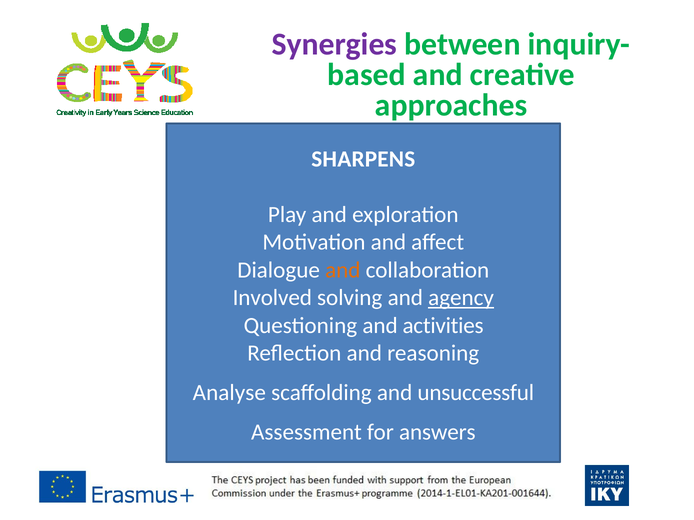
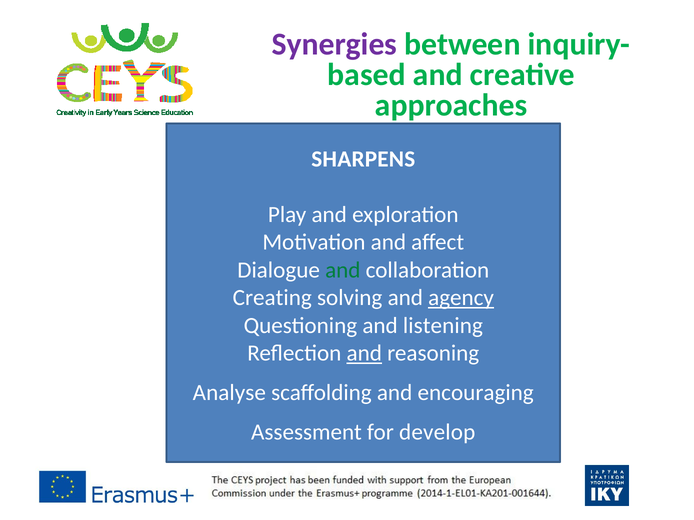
and colour: orange -> green (343, 270)
Involved: Involved -> Creating (272, 298)
activities: activities -> listening (443, 326)
and underline: none -> present (364, 354)
unsuccessful: unsuccessful -> encouraging (476, 393)
answers: answers -> develop (437, 432)
